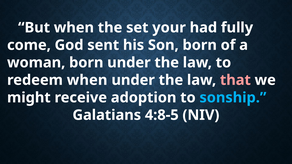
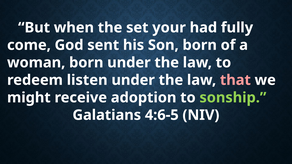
redeem when: when -> listen (87, 80)
sonship colour: light blue -> light green (233, 98)
4:8-5: 4:8-5 -> 4:6-5 (162, 115)
